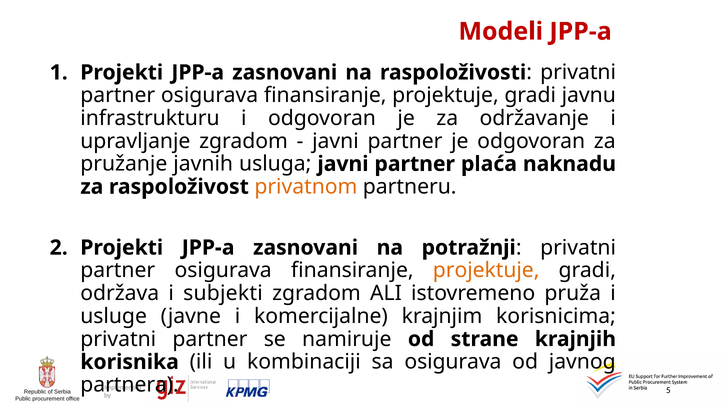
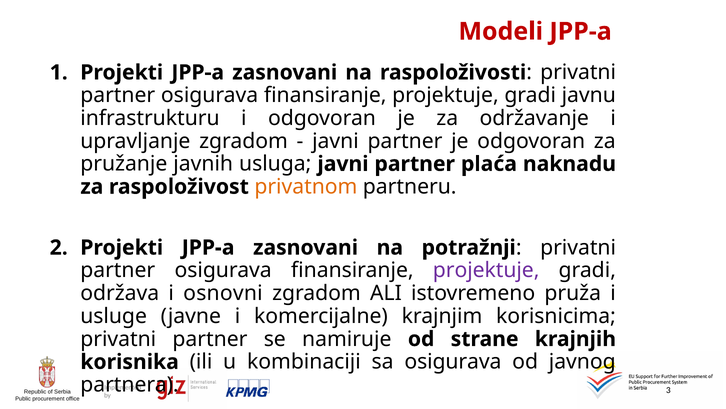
projektuje colour: orange -> purple (486, 270)
subjekti: subjekti -> osnovni (223, 293)
5: 5 -> 3 (668, 390)
